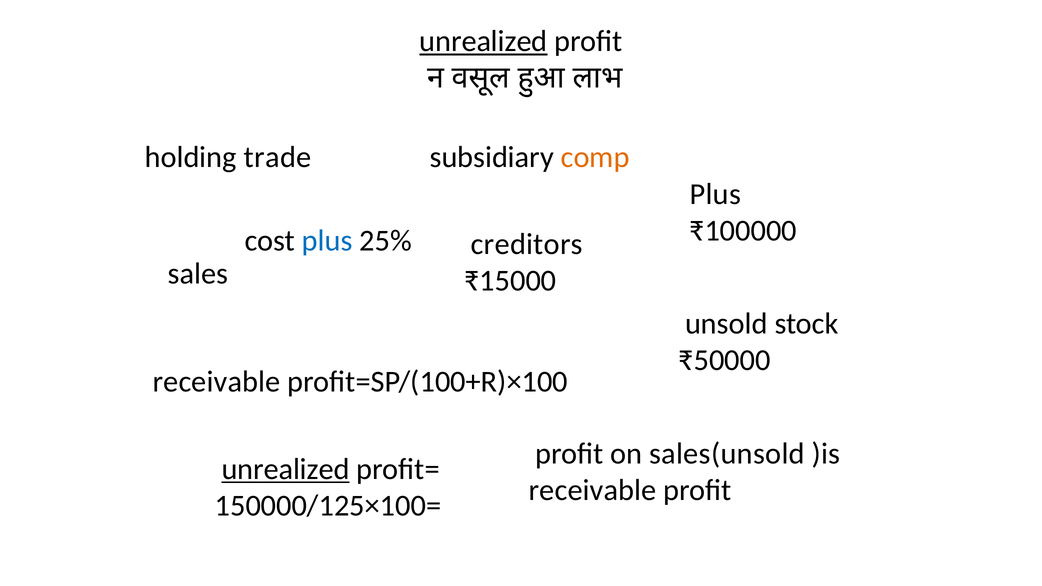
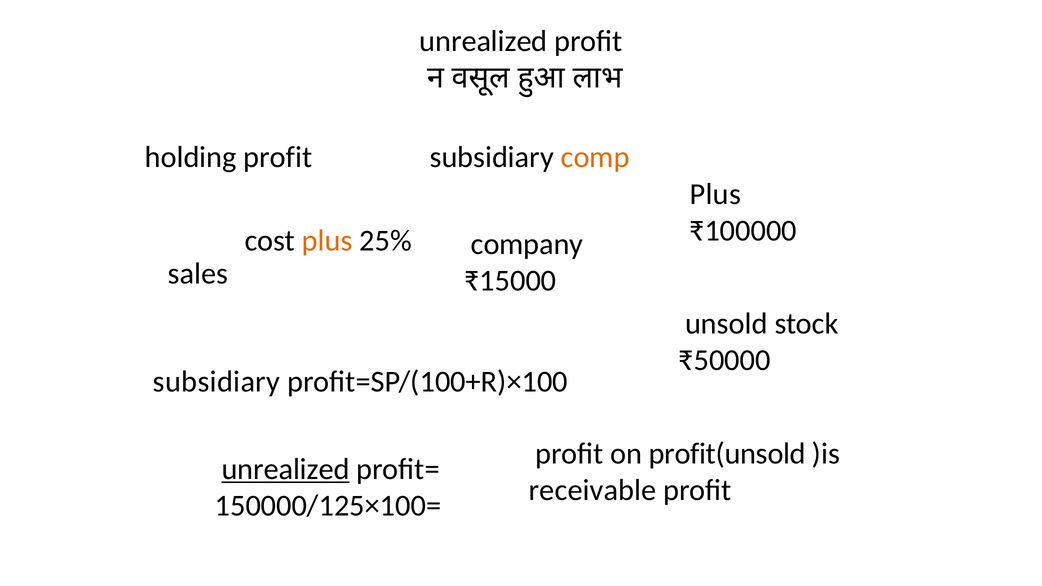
unrealized underline: present -> none (483, 41)
holding trade: trade -> profit (278, 157)
plus colour: blue -> orange (327, 241)
creditors: creditors -> company (527, 244)
receivable: receivable -> subsidiary (216, 382)
sales(unsold: sales(unsold -> profit(unsold (727, 454)
